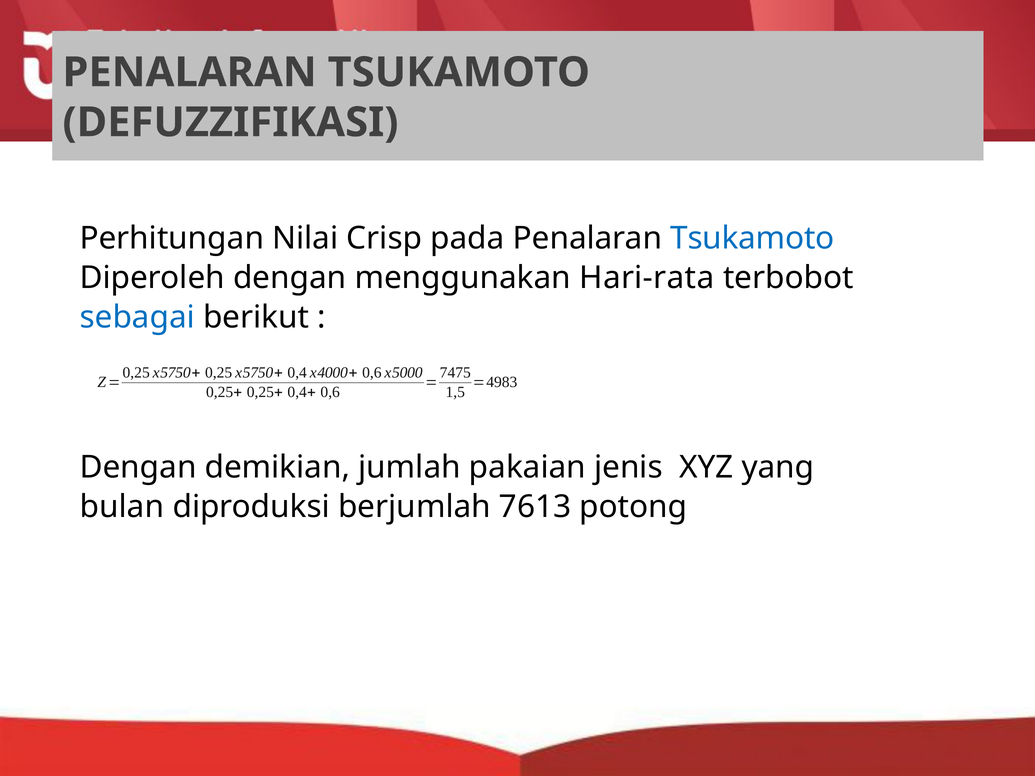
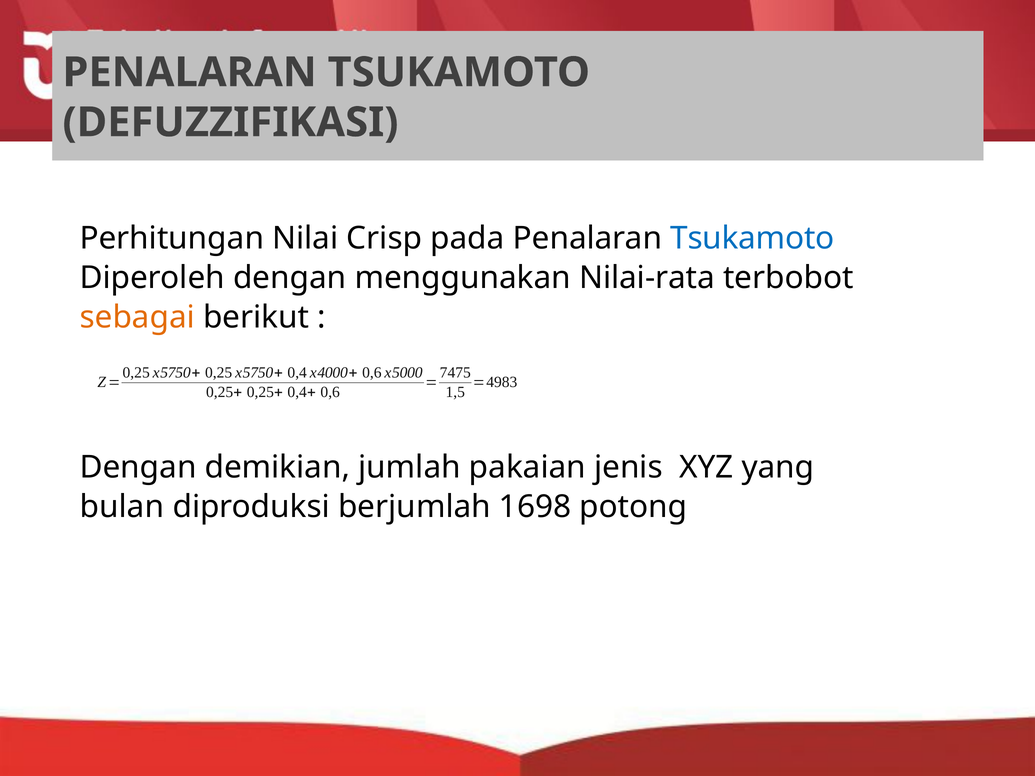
Hari-rata: Hari-rata -> Nilai-rata (647, 278)
sebagai colour: blue -> orange (137, 317)
7613: 7613 -> 1698 (535, 507)
